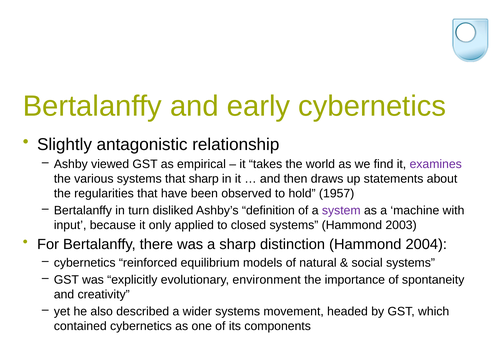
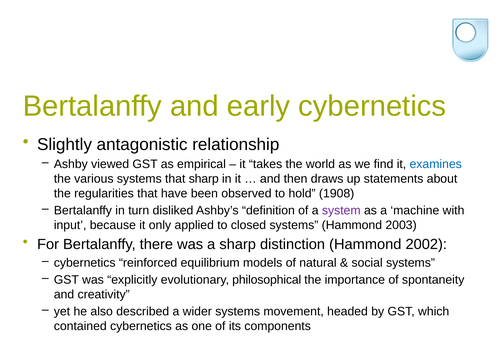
examines colour: purple -> blue (436, 164)
1957: 1957 -> 1908 (337, 193)
2004: 2004 -> 2002 (426, 244)
environment: environment -> philosophical (267, 280)
